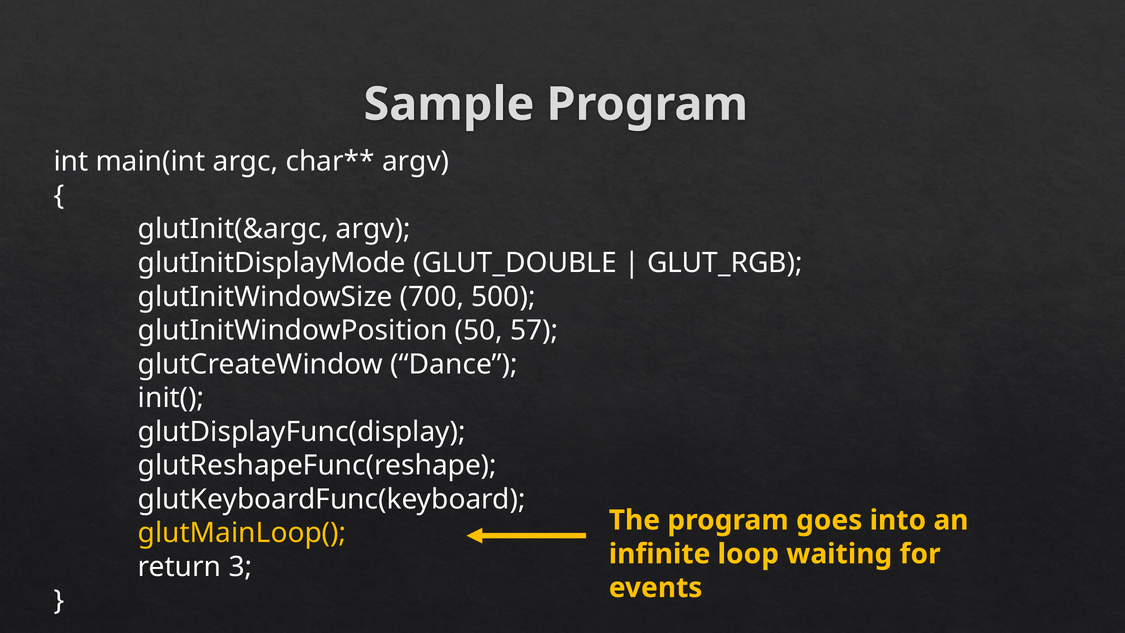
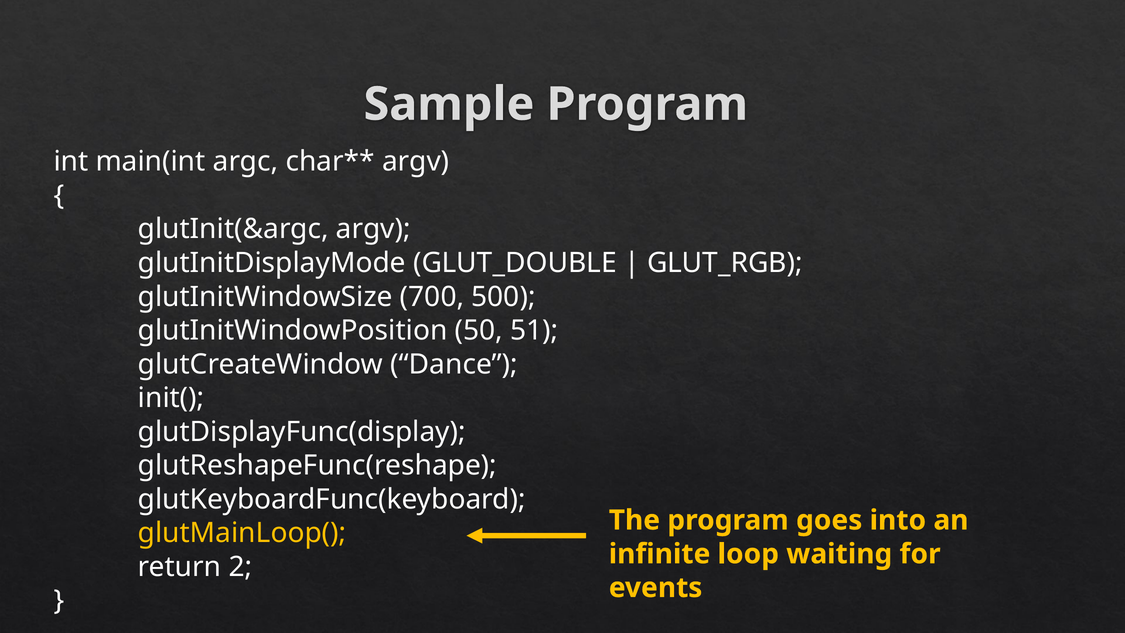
57: 57 -> 51 (534, 330)
3: 3 -> 2 (240, 567)
